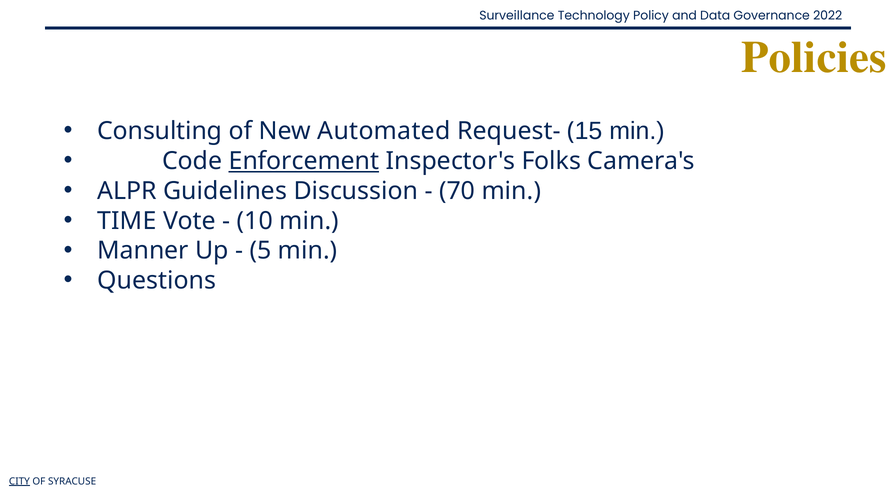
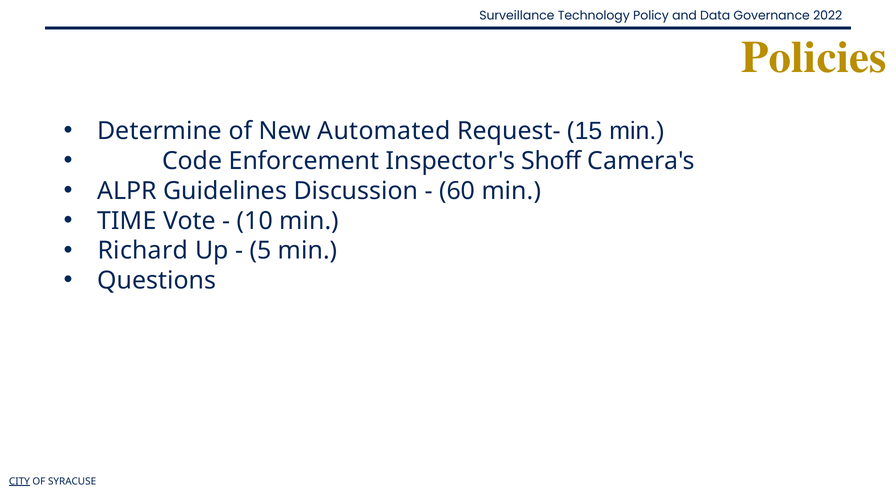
Consulting: Consulting -> Determine (160, 131)
Enforcement underline: present -> none (304, 161)
Folks: Folks -> Shoff (551, 161)
70: 70 -> 60 (457, 191)
Manner: Manner -> Richard (143, 251)
